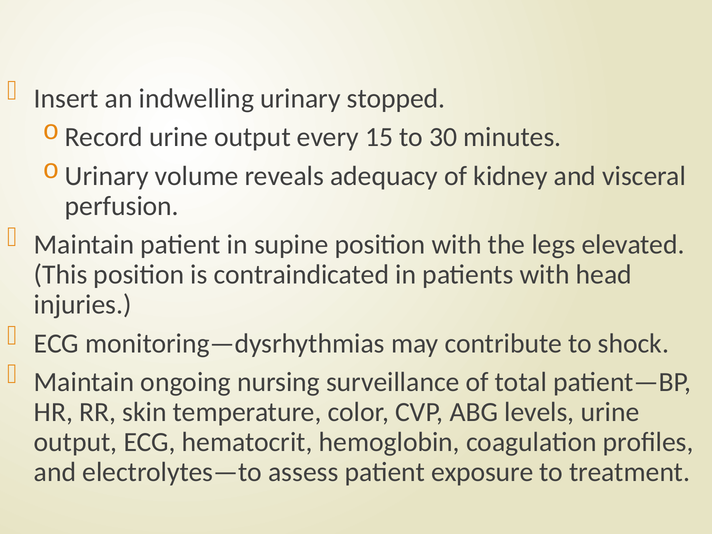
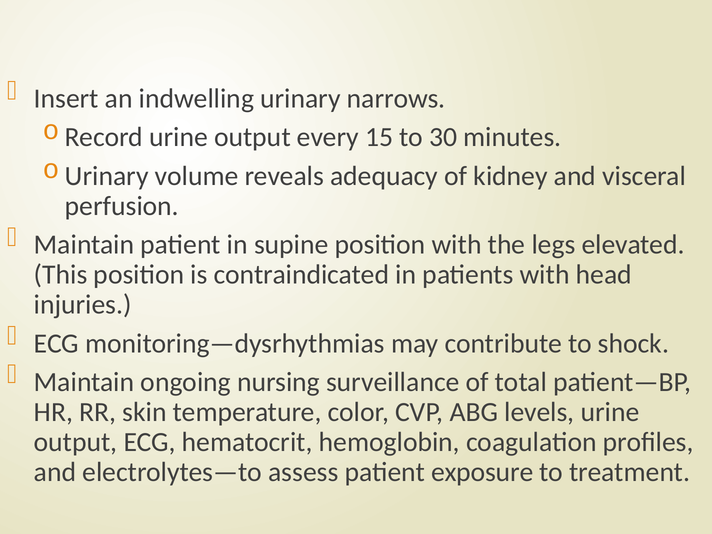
stopped: stopped -> narrows (396, 98)
